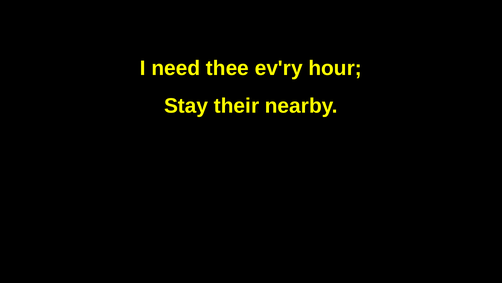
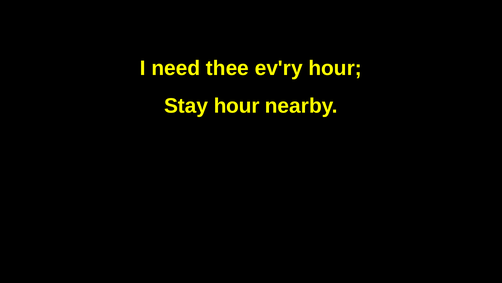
Stay their: their -> hour (237, 106)
